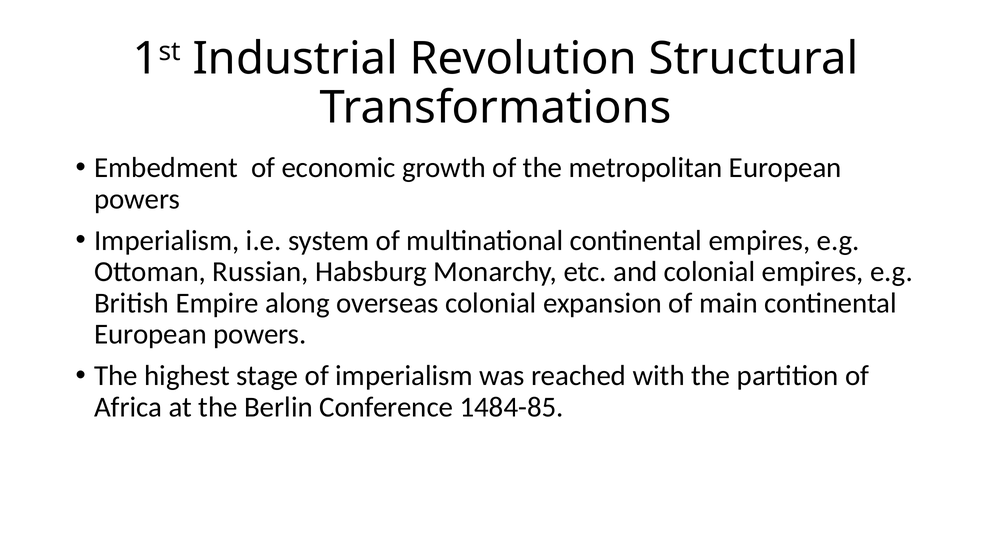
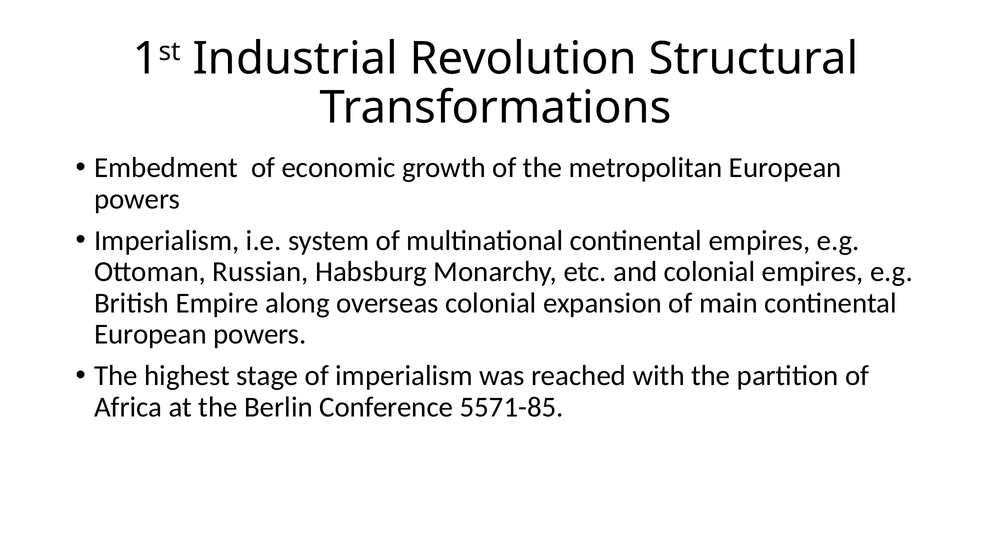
1484-85: 1484-85 -> 5571-85 (512, 407)
